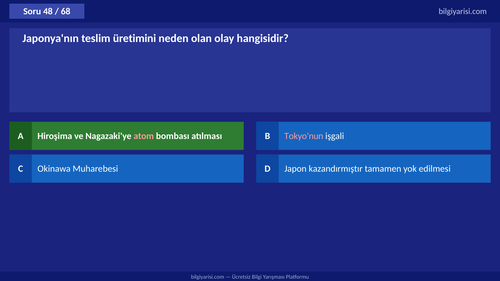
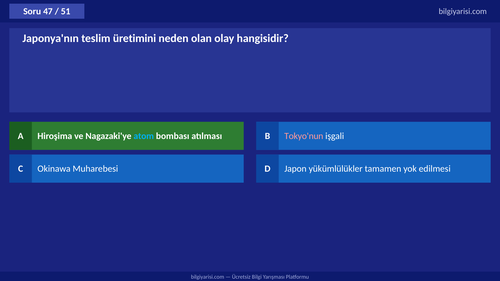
48: 48 -> 47 (48, 11)
68: 68 -> 51 (66, 11)
atom colour: pink -> light blue (144, 136)
kazandırmıştır: kazandırmıştır -> yükümlülükler (336, 169)
